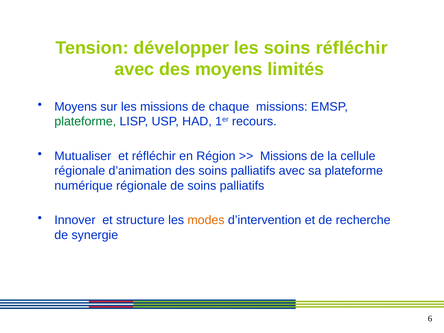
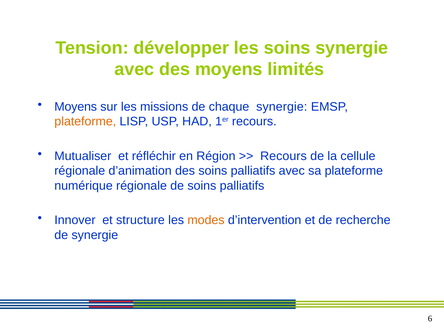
soins réfléchir: réfléchir -> synergie (352, 48)
chaque missions: missions -> synergie (282, 107)
plateforme colour: green -> orange (85, 121)
Missions: Missions -> Recours (283, 156)
